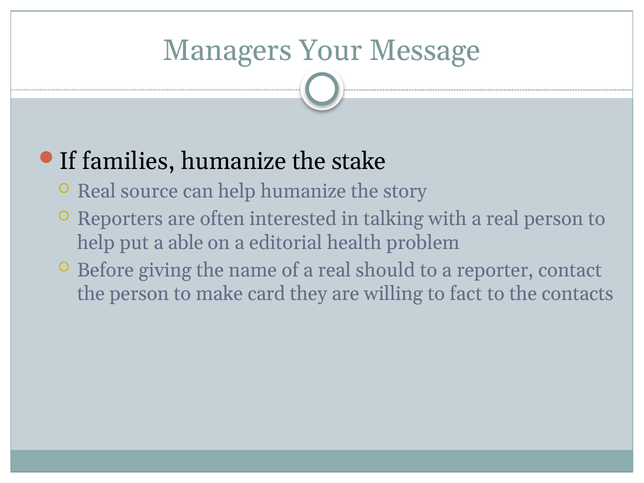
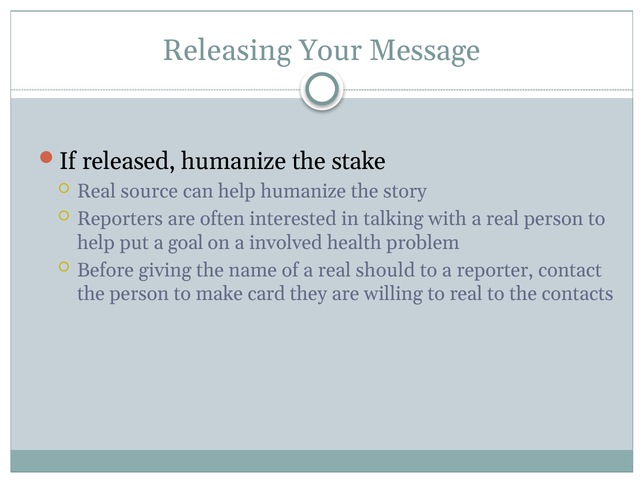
Managers: Managers -> Releasing (227, 51)
families: families -> released (129, 161)
able: able -> goal (186, 243)
editorial: editorial -> involved (286, 243)
to fact: fact -> real (466, 294)
